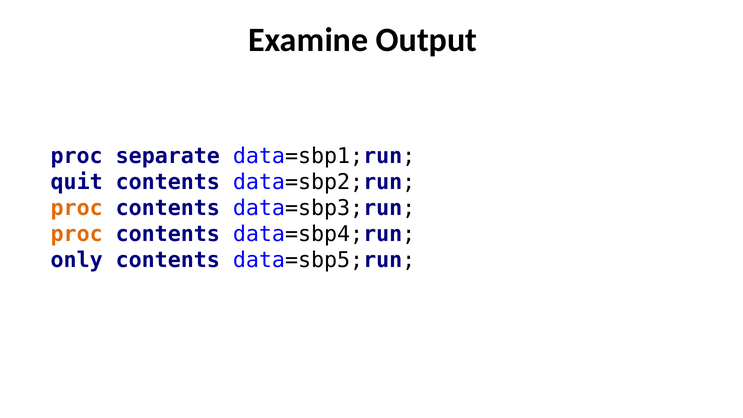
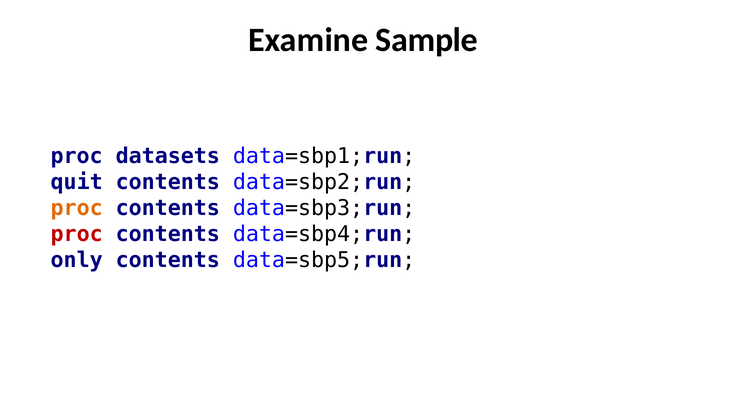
Output: Output -> Sample (427, 40)
separate: separate -> datasets (168, 156)
proc colour: orange -> red (77, 234)
